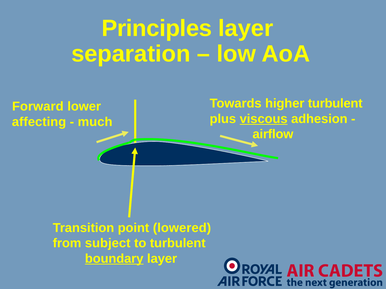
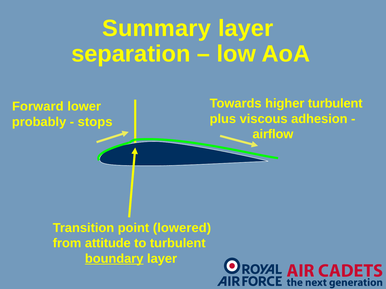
Principles: Principles -> Summary (157, 29)
viscous underline: present -> none (264, 119)
affecting: affecting -> probably (39, 122)
much: much -> stops (95, 122)
subject: subject -> attitude (108, 244)
